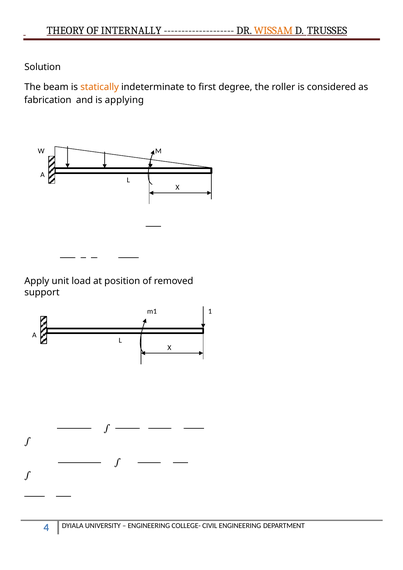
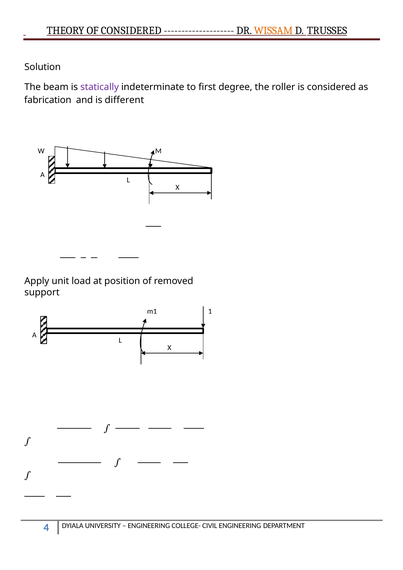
OF INTERNALLY: INTERNALLY -> CONSIDERED (131, 31)
statically colour: orange -> purple (100, 87)
applying: applying -> different (124, 100)
